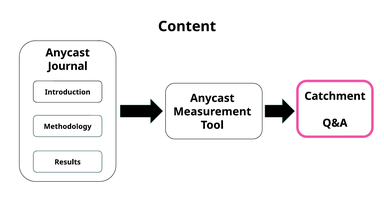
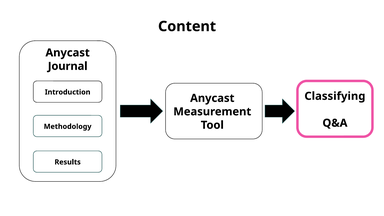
Catchment: Catchment -> Classifying (335, 96)
